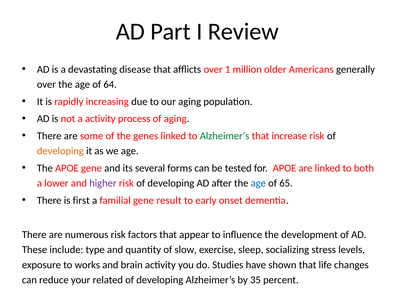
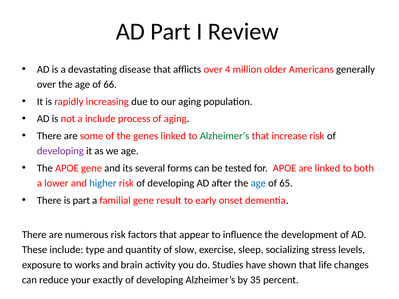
1: 1 -> 4 (228, 69)
64: 64 -> 66 (110, 85)
a activity: activity -> include (100, 119)
developing colour: orange -> purple (60, 151)
higher colour: purple -> blue (103, 183)
is first: first -> part (81, 201)
related: related -> exactly (108, 280)
